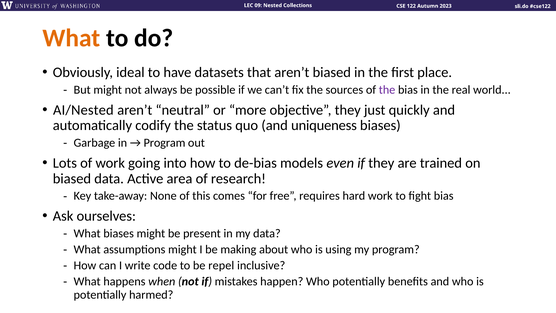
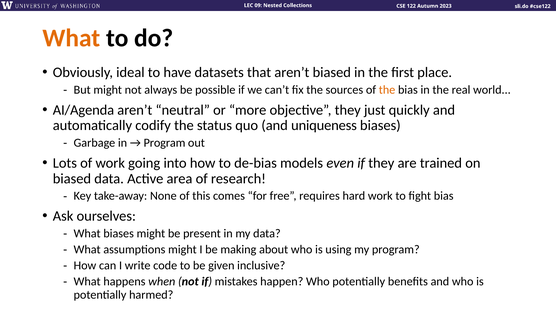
the colour: purple -> orange (387, 90)
AI/Nested: AI/Nested -> AI/Agenda (83, 110)
repel: repel -> given (221, 265)
